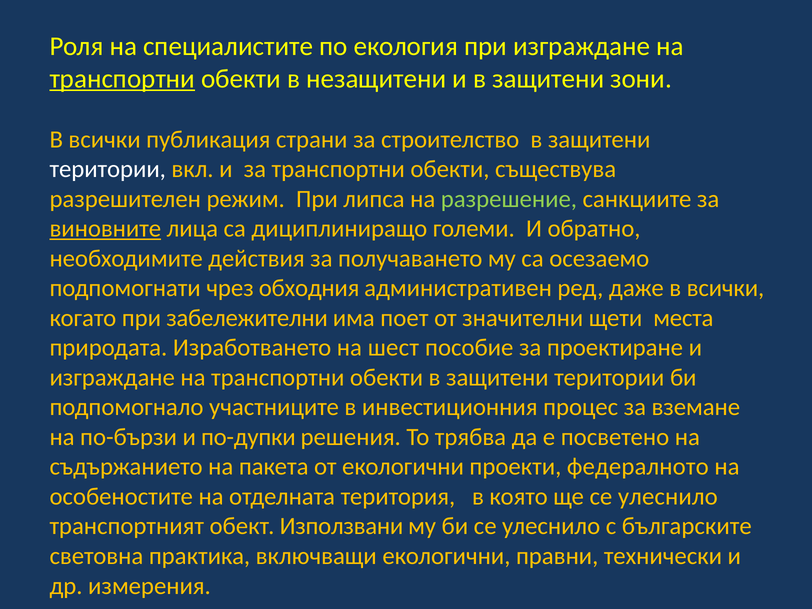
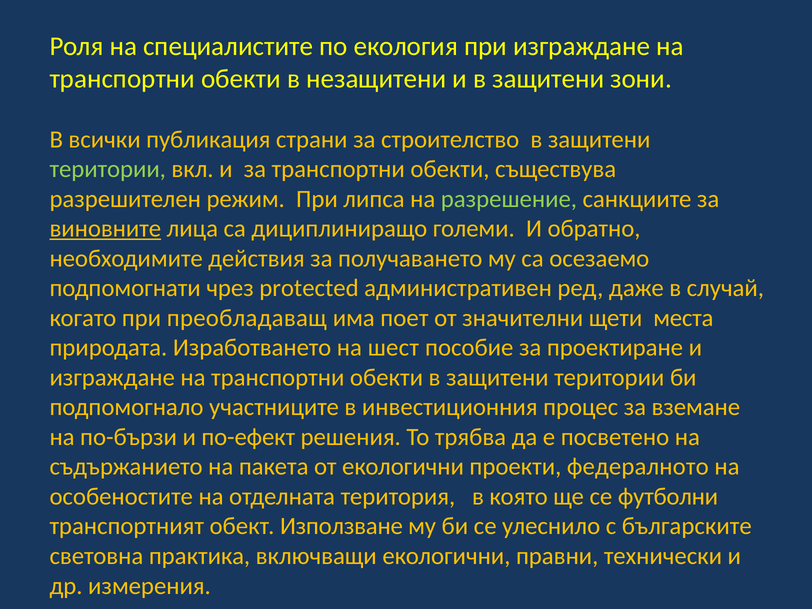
транспортни underline: present -> none (122, 79)
територии colour: white -> light green (108, 169)
обходния: обходния -> protected (309, 288)
даже в всички: всички -> случай (725, 288)
забележителни: забележителни -> преобладаващ (247, 318)
по-дупки: по-дупки -> по-ефект (248, 437)
ще се улеснило: улеснило -> футболни (668, 497)
Използвани: Използвани -> Използване (341, 526)
